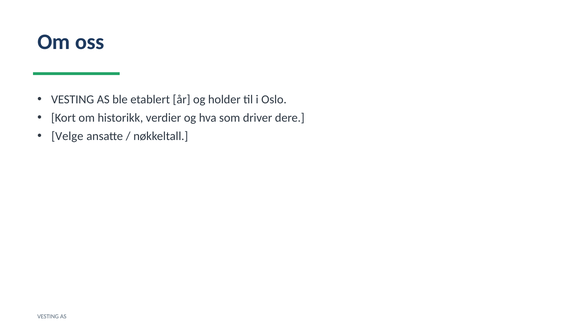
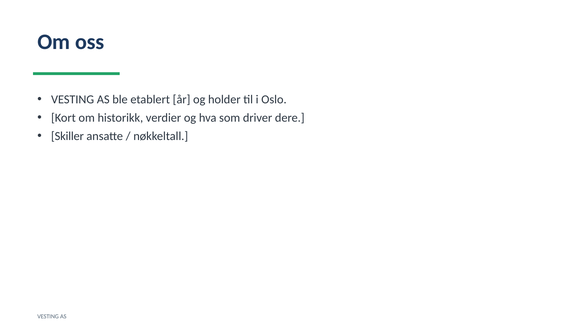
Velge: Velge -> Skiller (67, 136)
